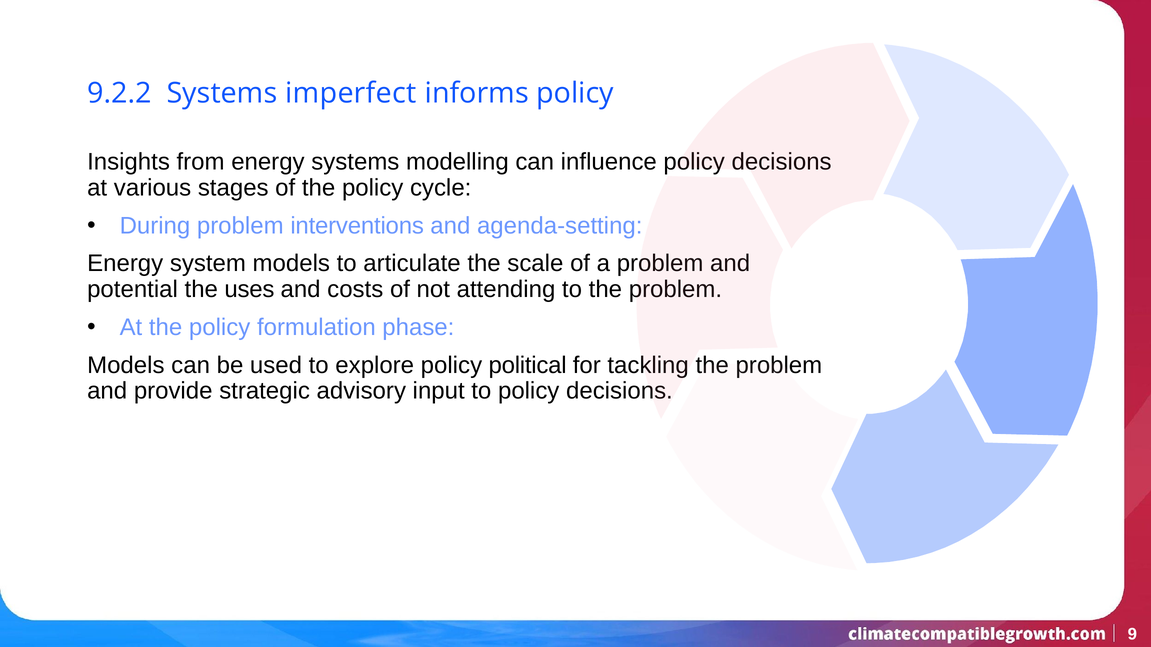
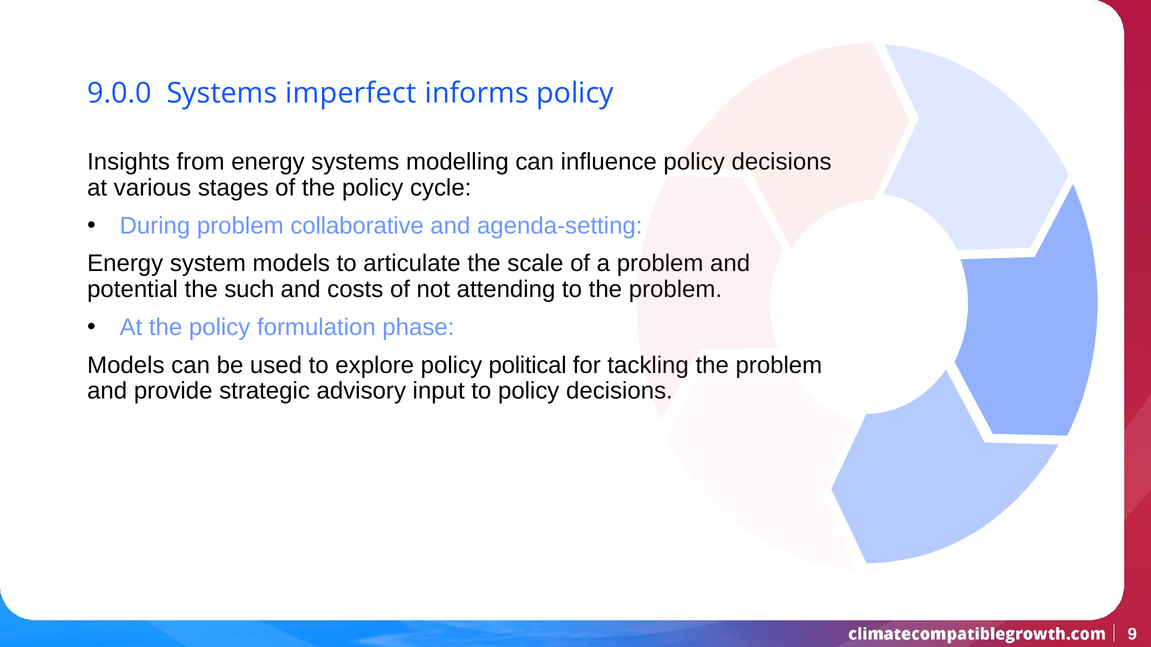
9.2.2: 9.2.2 -> 9.0.0 (120, 93)
interventions: interventions -> collaborative (357, 226)
uses: uses -> such (249, 290)
